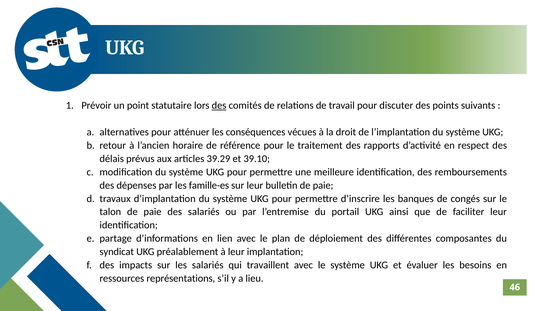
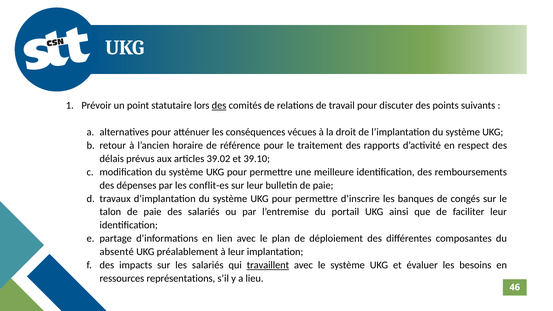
39.29: 39.29 -> 39.02 (218, 159)
famille-es: famille-es -> conflit-es (209, 185)
syndicat: syndicat -> absenté (117, 252)
travaillent underline: none -> present (268, 265)
